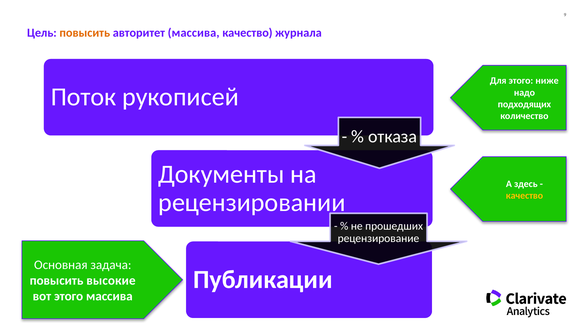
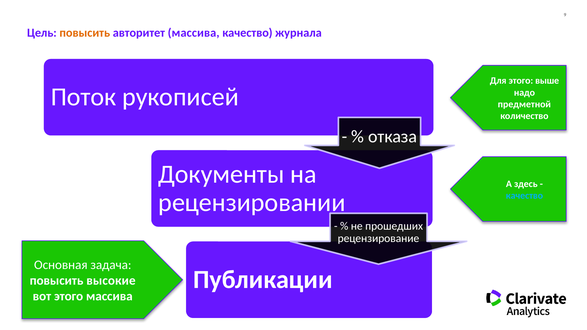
ниже: ниже -> выше (547, 81)
подходящих: подходящих -> предметной (524, 104)
качество colour: yellow -> light blue (524, 196)
